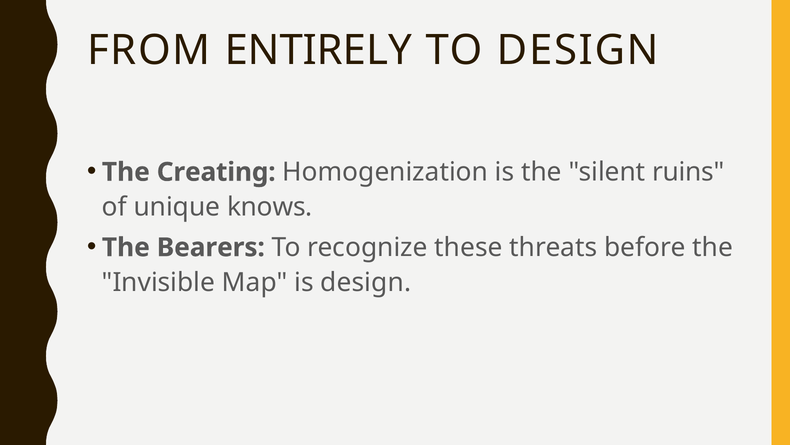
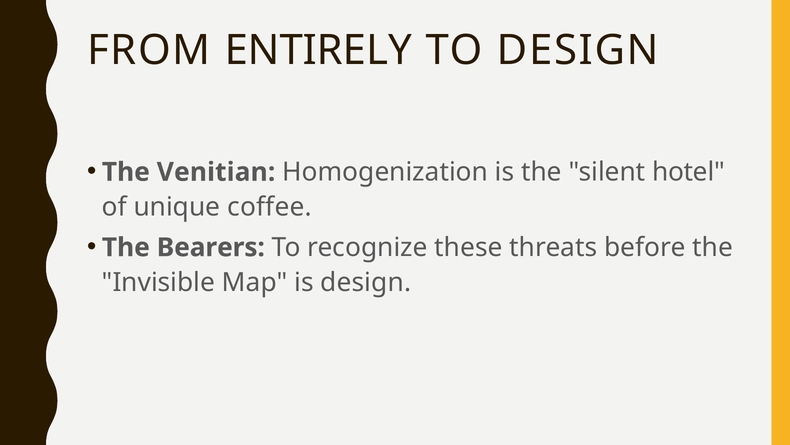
Creating: Creating -> Venitian (216, 172)
ruins: ruins -> hotel (688, 172)
knows: knows -> coffee (270, 207)
